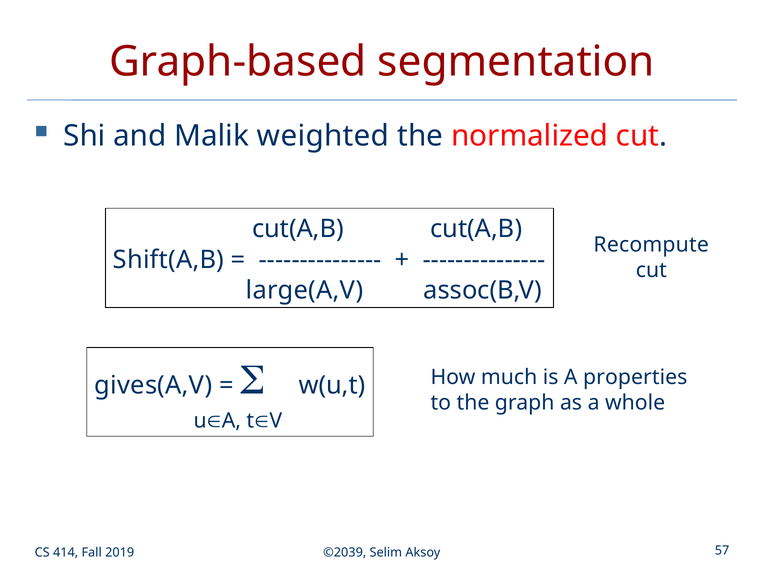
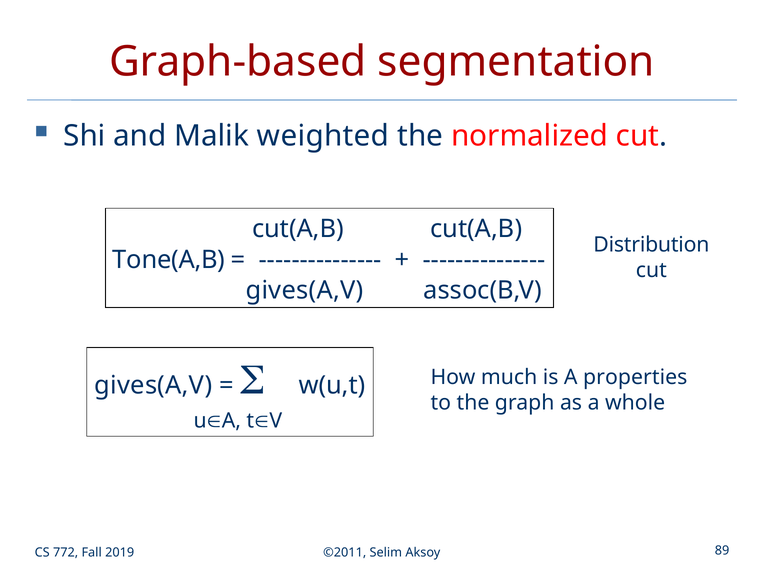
Recompute: Recompute -> Distribution (651, 245)
Shift(A,B: Shift(A,B -> Tone(A,B (169, 260)
large(A,V: large(A,V -> gives(A,V (304, 290)
414: 414 -> 772 (66, 553)
©2039: ©2039 -> ©2011 (345, 553)
57: 57 -> 89 (722, 551)
